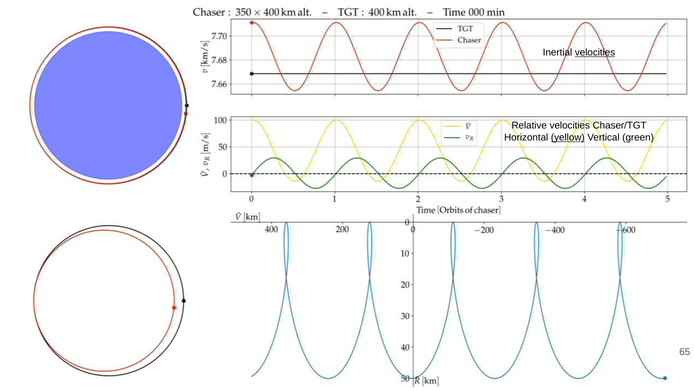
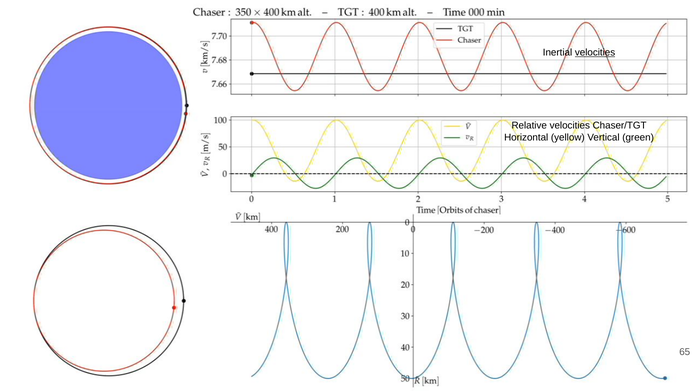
yellow underline: present -> none (568, 137)
